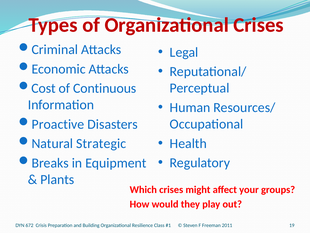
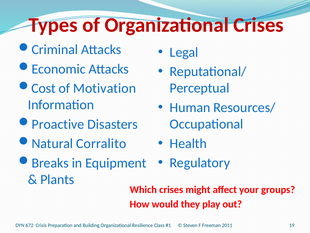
Continuous: Continuous -> Motivation (105, 88)
Strategic: Strategic -> Corralito (101, 143)
